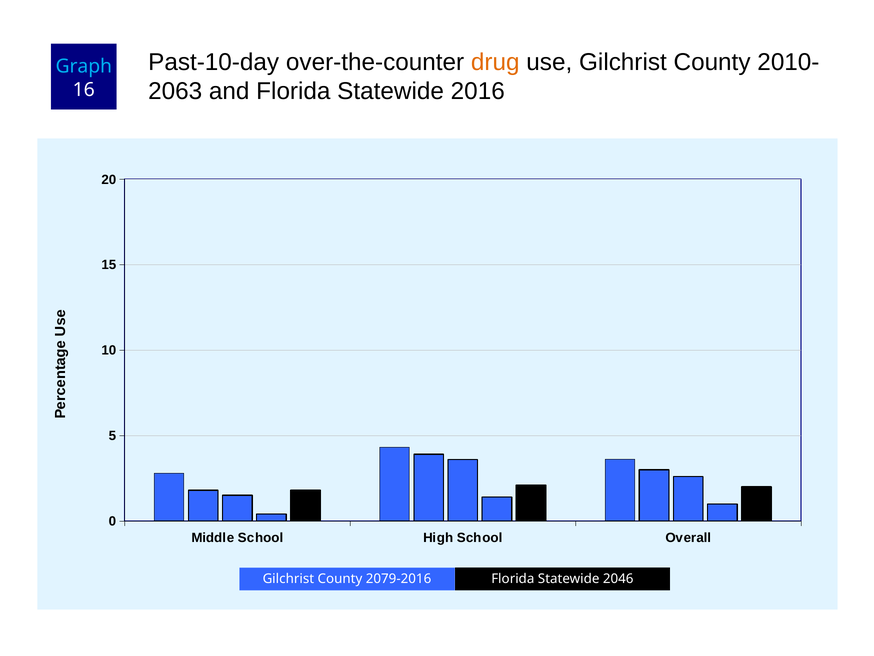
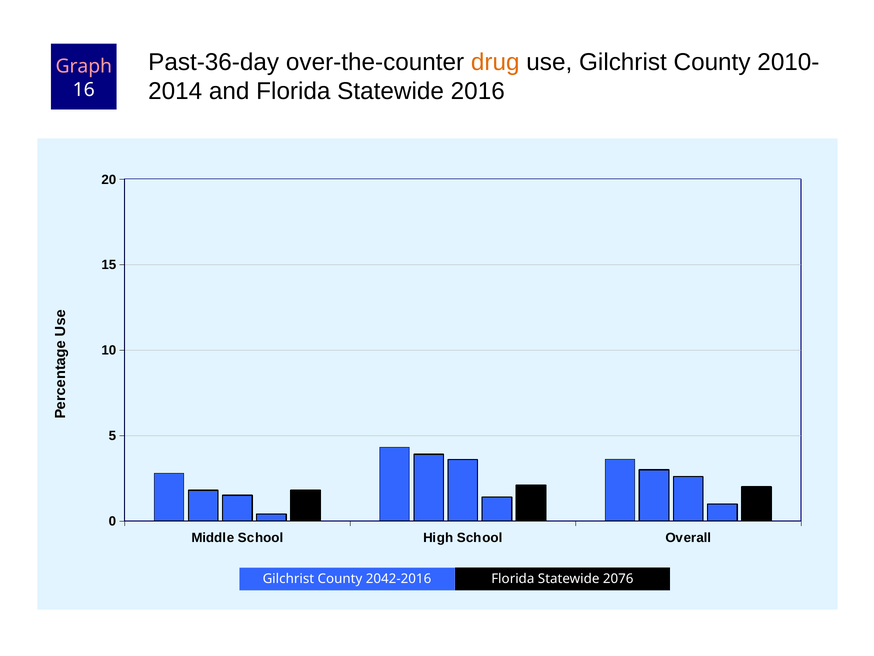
Past-10-day: Past-10-day -> Past-36-day (214, 62)
Graph colour: light blue -> pink (84, 66)
2063: 2063 -> 2014 (175, 91)
2079-2016: 2079-2016 -> 2042-2016 (399, 578)
2046: 2046 -> 2076 (618, 578)
